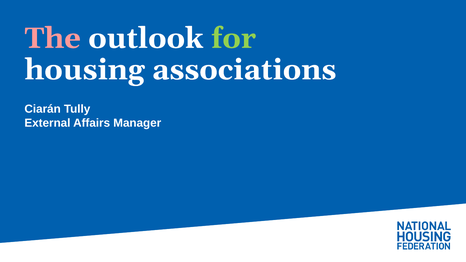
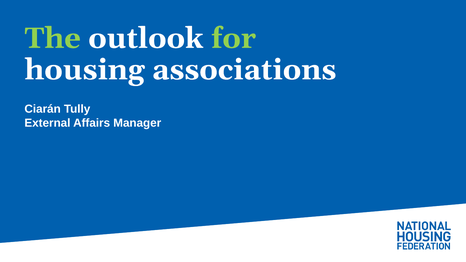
The colour: pink -> light green (53, 38)
